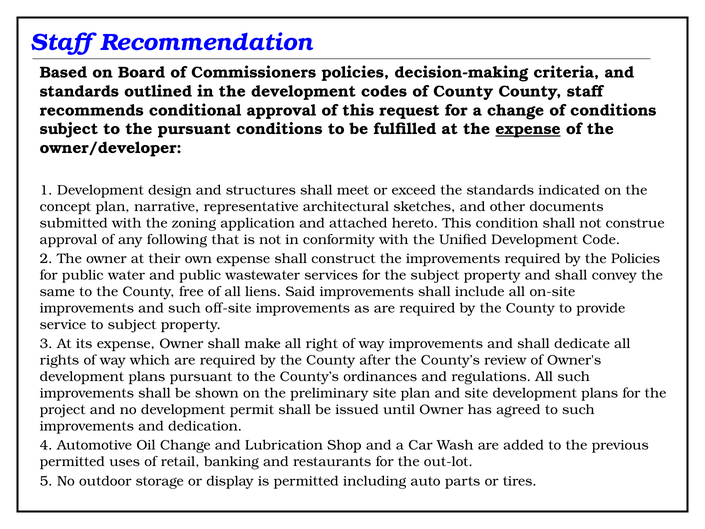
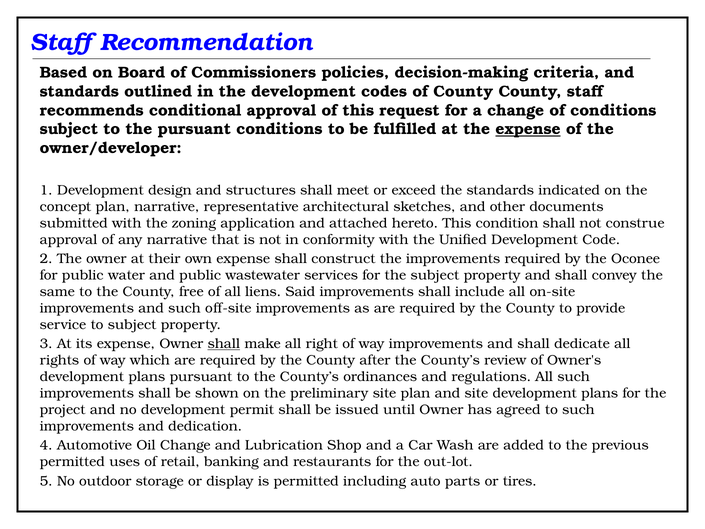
any following: following -> narrative (177, 239)
the Policies: Policies -> Oconee (636, 259)
shall underline: none -> present (224, 344)
